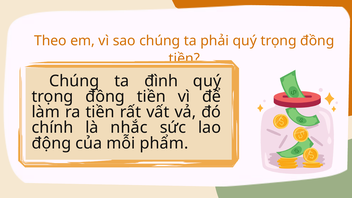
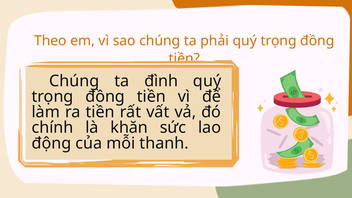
nhắc: nhắc -> khăn (129, 128)
phẩm: phẩm -> thanh (164, 143)
